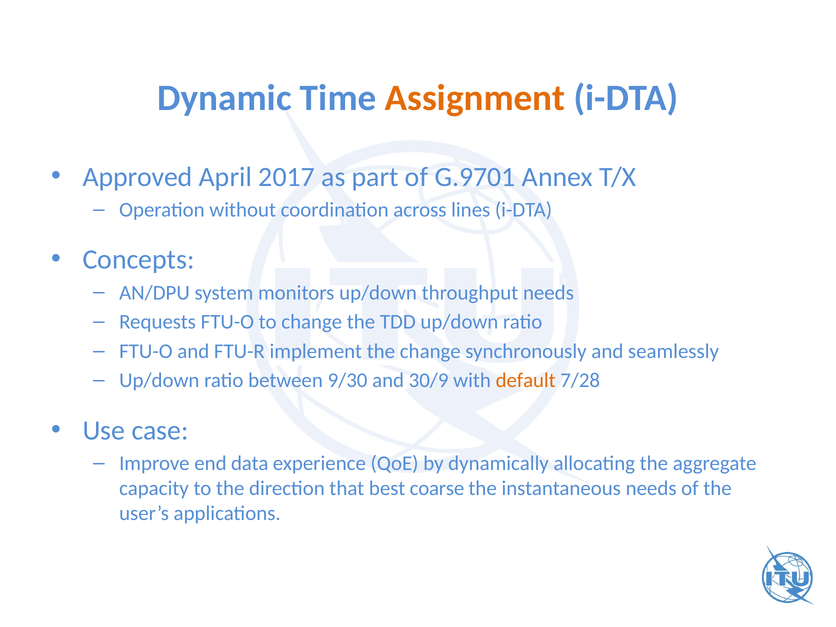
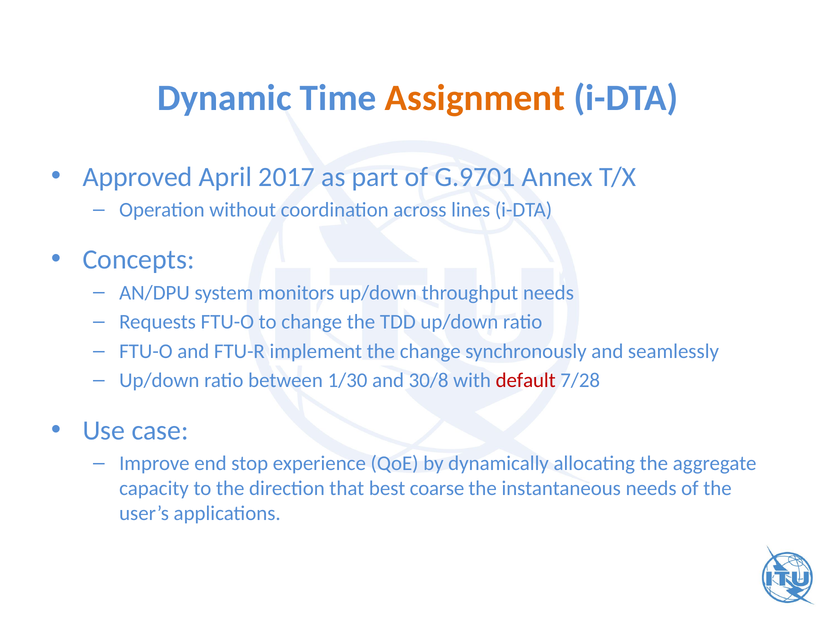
9/30: 9/30 -> 1/30 (348, 380)
30/9: 30/9 -> 30/8 (429, 380)
default colour: orange -> red (526, 380)
data: data -> stop (250, 463)
